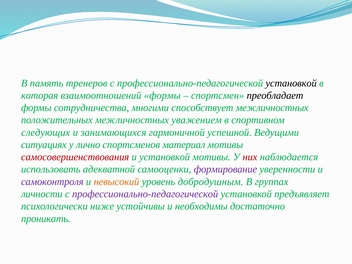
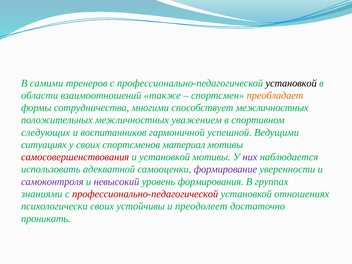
память: память -> самими (47, 83)
которая: которая -> области (40, 95)
взаимоотношений формы: формы -> также (162, 95)
преобладает colour: black -> orange (275, 95)
занимающихся: занимающихся -> воспитанников (114, 132)
у лично: лично -> своих (88, 145)
них colour: red -> purple (250, 157)
невысокий colour: orange -> purple (116, 182)
добродушным: добродушным -> формирования (211, 182)
личности: личности -> знаниями (42, 194)
профессионально-педагогической colour: purple -> red (145, 194)
предъявляет: предъявляет -> отношениях (302, 194)
психологически ниже: ниже -> своих (102, 206)
необходимы: необходимы -> преодолеет (201, 206)
